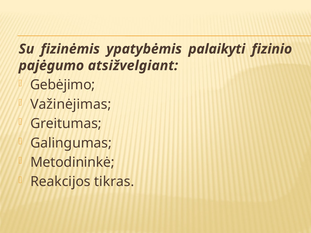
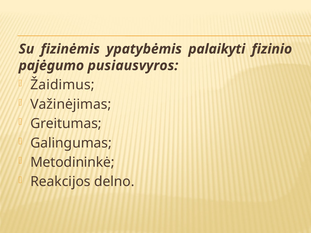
atsižvelgiant: atsižvelgiant -> pusiausvyros (133, 66)
Gebėjimo: Gebėjimo -> Žaidimus (62, 85)
tikras: tikras -> delno (114, 182)
